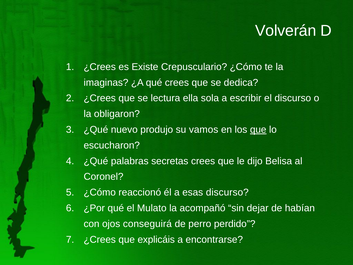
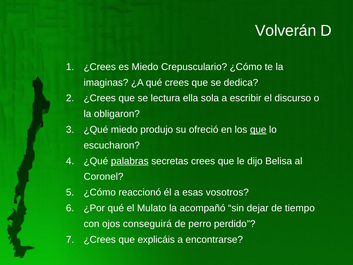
es Existe: Existe -> Miedo (145, 67)
¿Qué nuevo: nuevo -> miedo (124, 130)
vamos: vamos -> ofreció (204, 130)
palabras underline: none -> present (130, 161)
esas discurso: discurso -> vosotros (227, 192)
habían: habían -> tiempo (300, 208)
